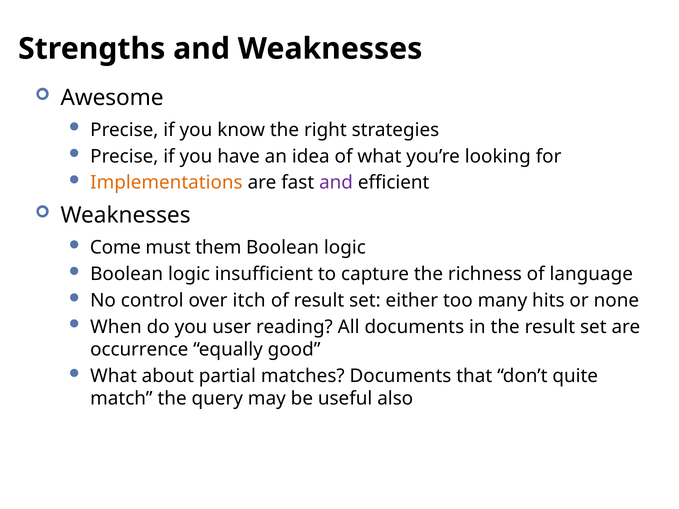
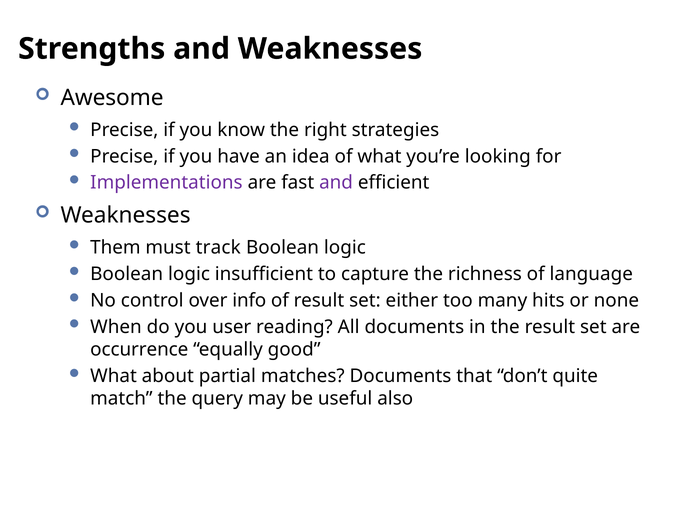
Implementations colour: orange -> purple (166, 183)
Come: Come -> Them (115, 248)
them: them -> track (218, 248)
itch: itch -> info (249, 301)
